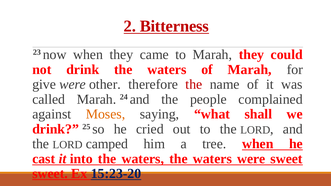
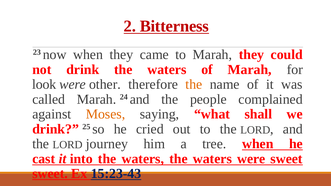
give: give -> look (44, 84)
the colour: red -> orange (194, 84)
camped: camped -> journey (107, 144)
15:23-20: 15:23-20 -> 15:23-43 (116, 174)
